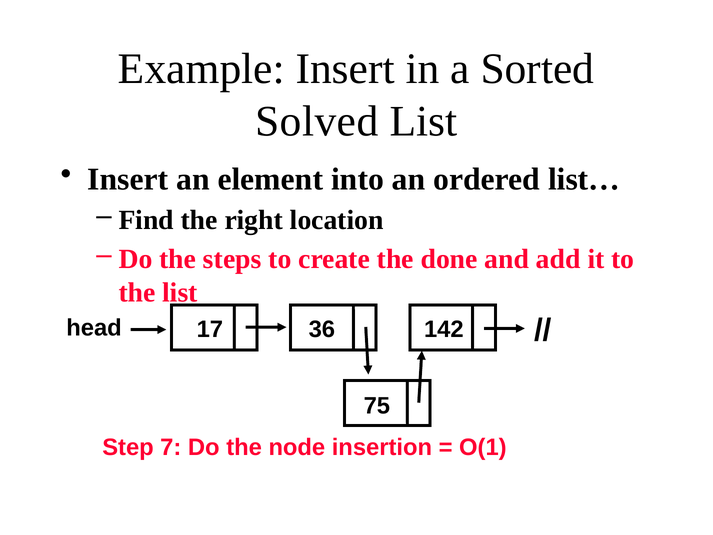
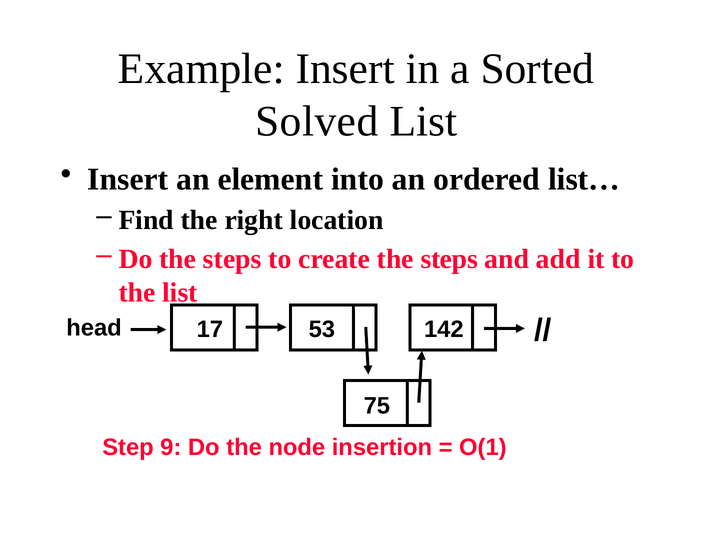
create the done: done -> steps (449, 259)
36: 36 -> 53 (322, 329)
7: 7 -> 9 (171, 447)
